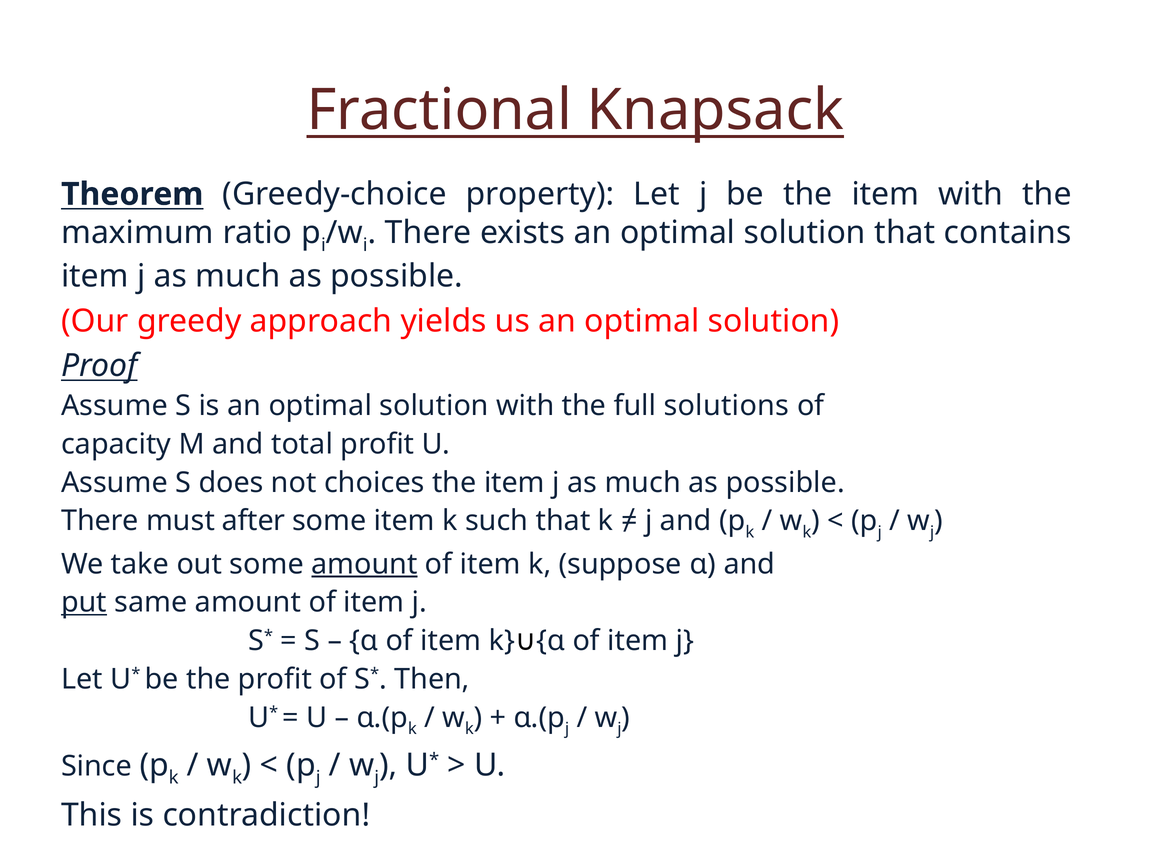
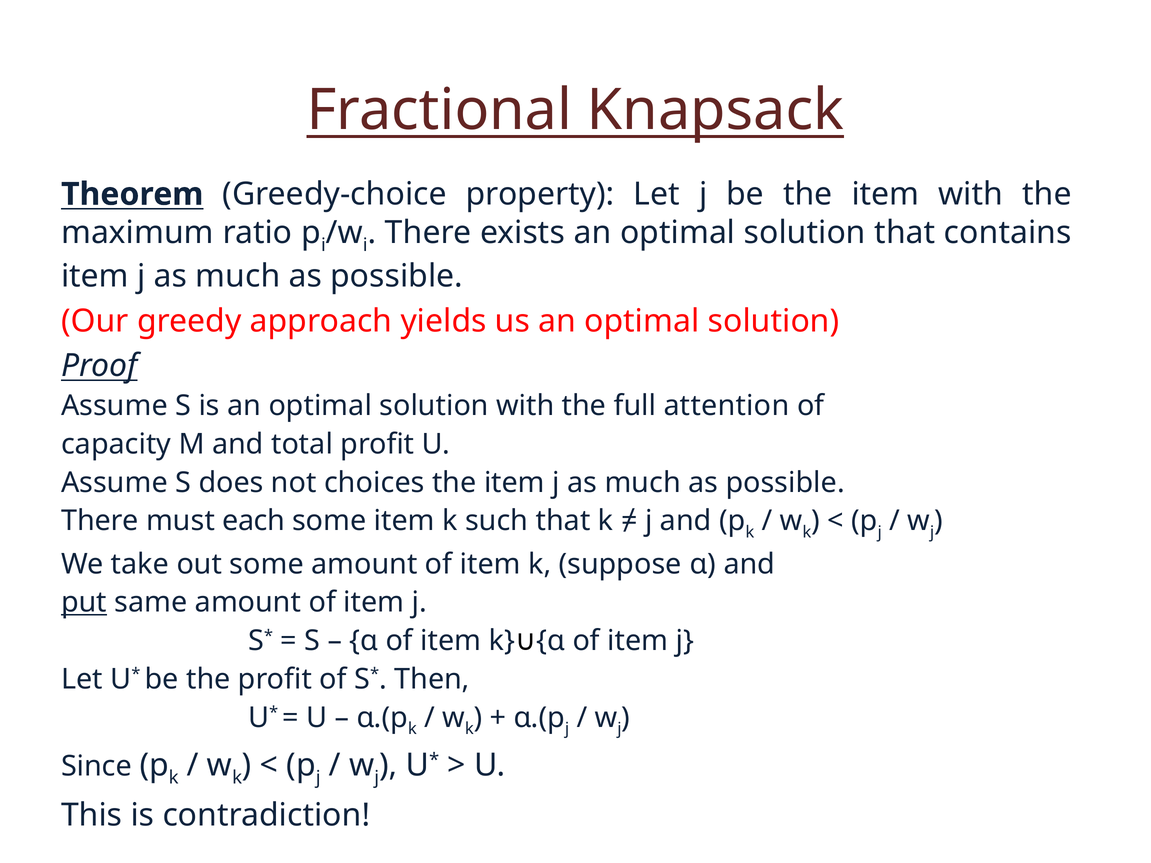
solutions: solutions -> attention (726, 406)
after: after -> each (254, 521)
amount underline: present -> none (364, 564)
